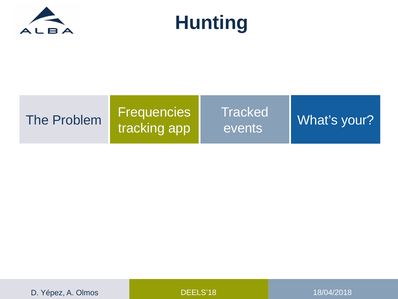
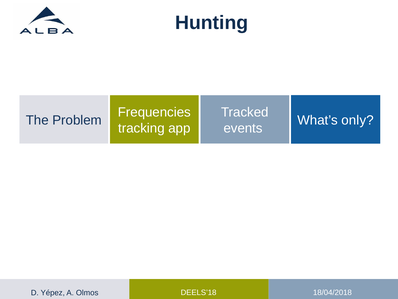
your: your -> only (358, 120)
